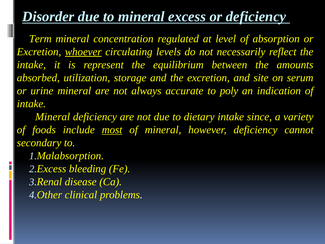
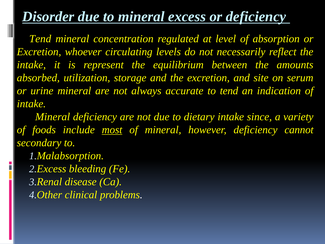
Term: Term -> Tend (40, 39)
whoever underline: present -> none (83, 52)
to poly: poly -> tend (229, 91)
